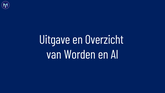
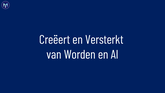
Uitgave: Uitgave -> Creëert (55, 40)
Overzicht: Overzicht -> Versterkt (104, 40)
